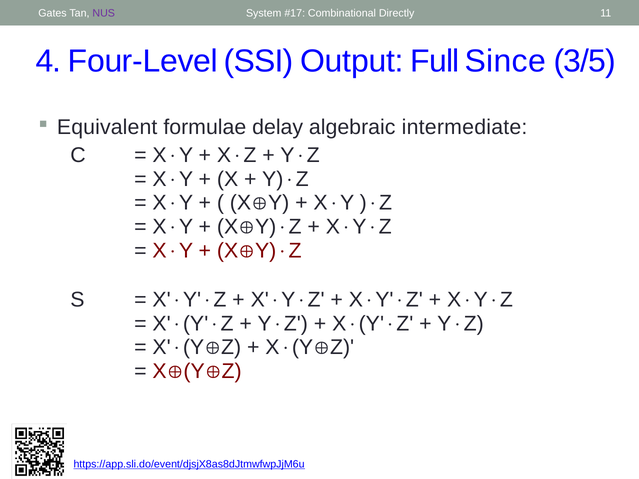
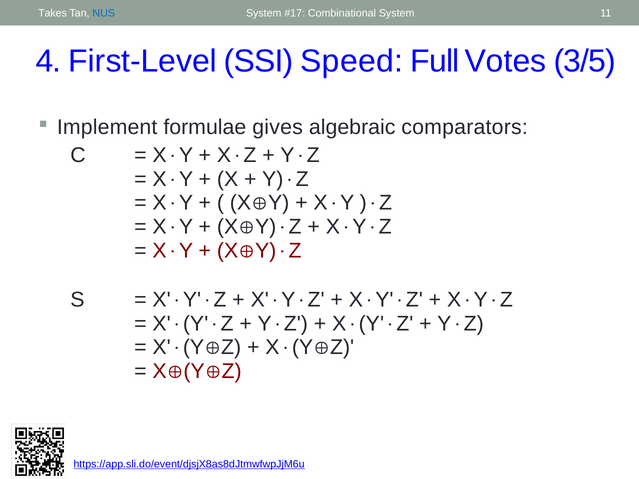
Gates: Gates -> Takes (53, 13)
NUS colour: purple -> blue (104, 13)
Combinational Directly: Directly -> System (397, 13)
Four-Level: Four-Level -> First-Level (143, 61)
Output: Output -> Speed (352, 61)
Since: Since -> Votes (506, 61)
Equivalent: Equivalent -> Implement (107, 127)
delay: delay -> gives (278, 127)
intermediate: intermediate -> comparators (465, 127)
